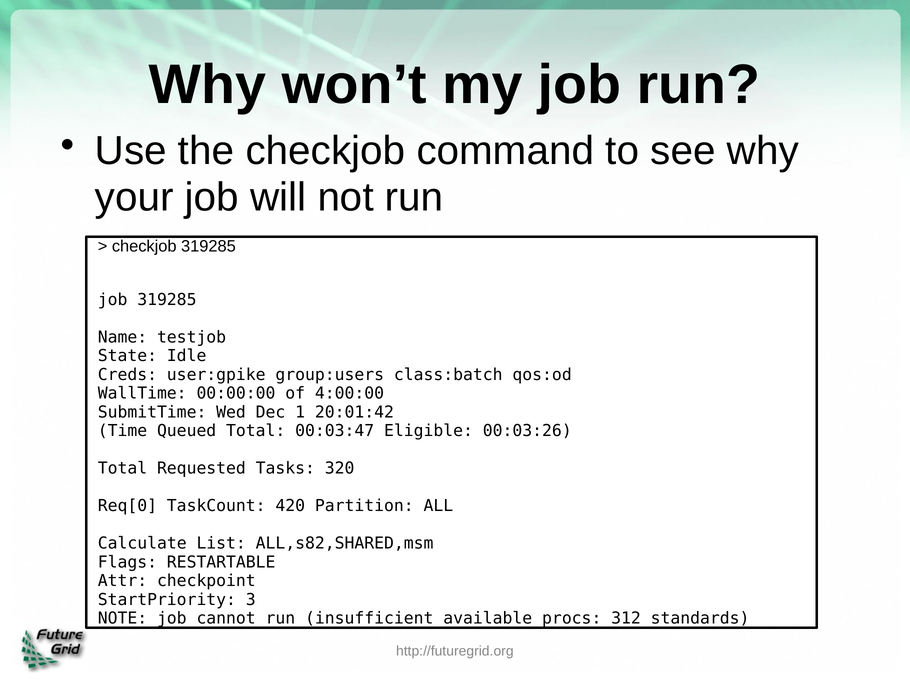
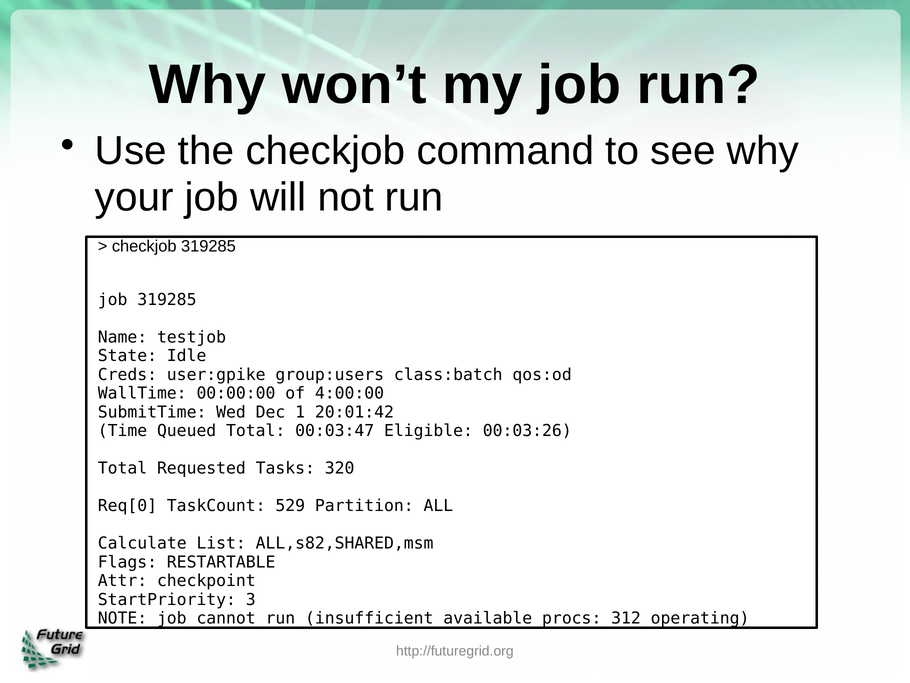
420: 420 -> 529 (290, 506)
standards: standards -> operating (700, 618)
